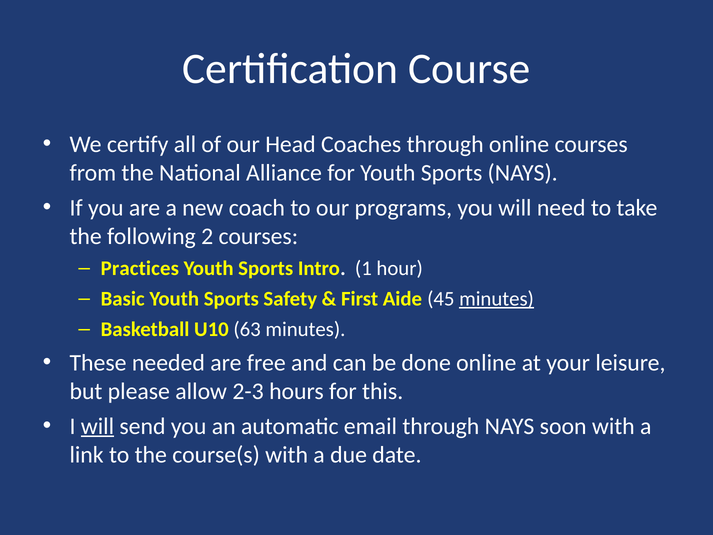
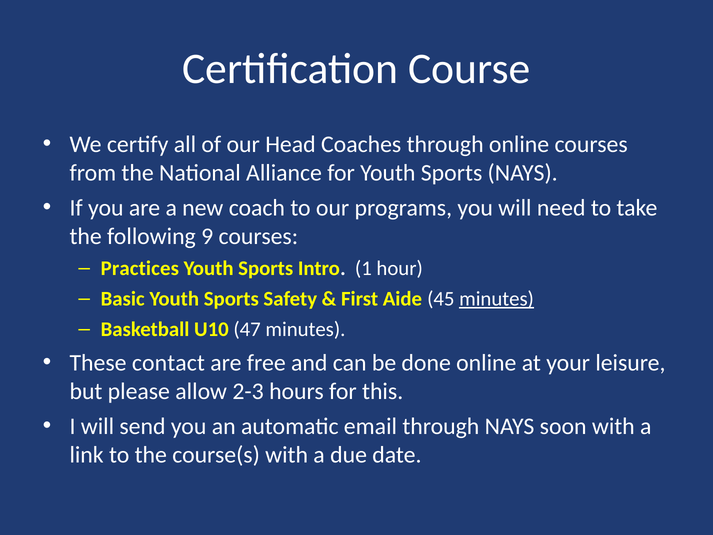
2: 2 -> 9 (207, 236)
63: 63 -> 47 (247, 329)
needed: needed -> contact (168, 363)
will underline: present -> none (97, 426)
